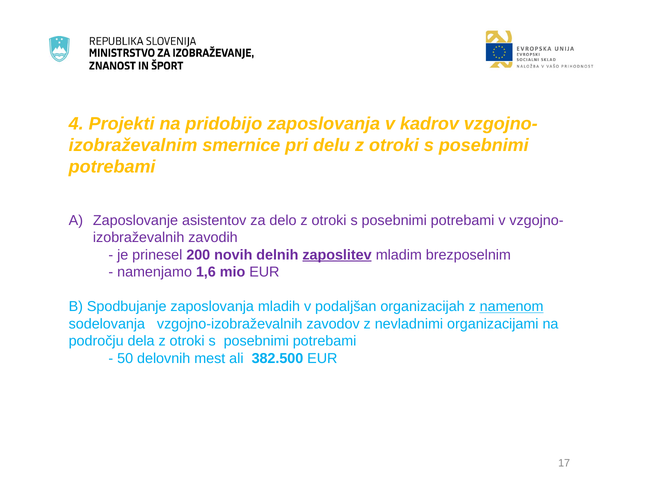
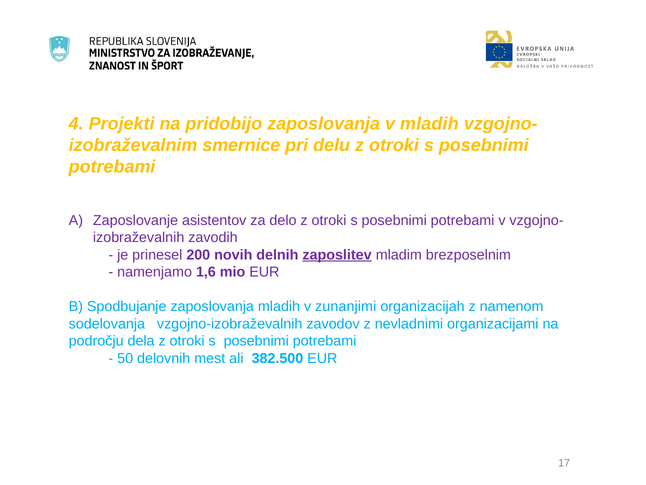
v kadrov: kadrov -> mladih (429, 124)
podaljšan: podaljšan -> zunanjimi (346, 306)
namenom underline: present -> none (512, 306)
